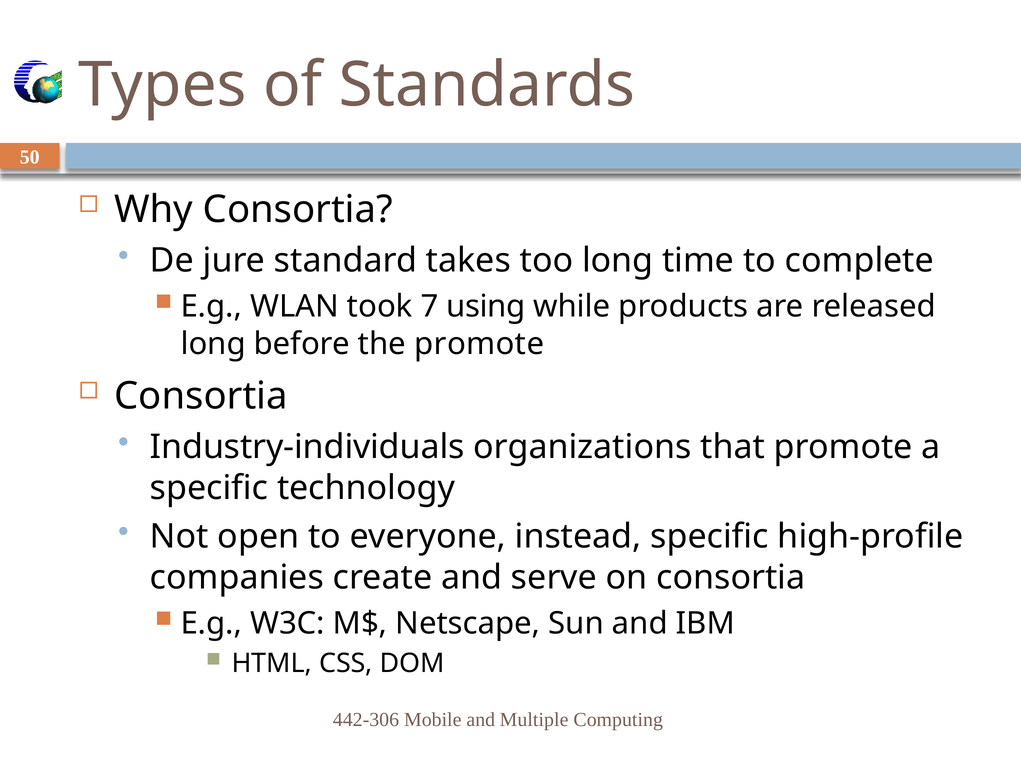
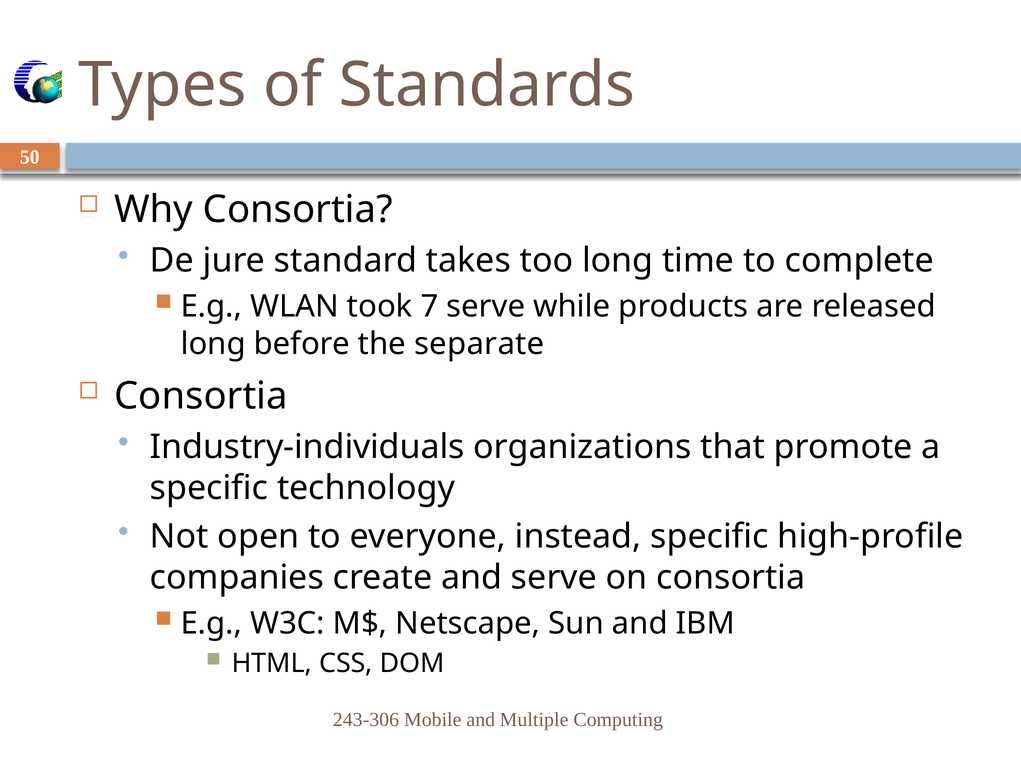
7 using: using -> serve (486, 306)
the promote: promote -> separate (479, 344)
442-306: 442-306 -> 243-306 (366, 719)
